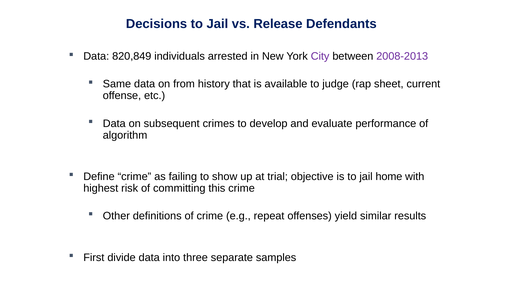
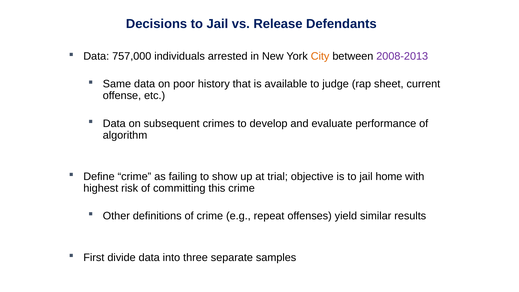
820,849: 820,849 -> 757,000 (132, 56)
City colour: purple -> orange (320, 56)
from: from -> poor (184, 84)
